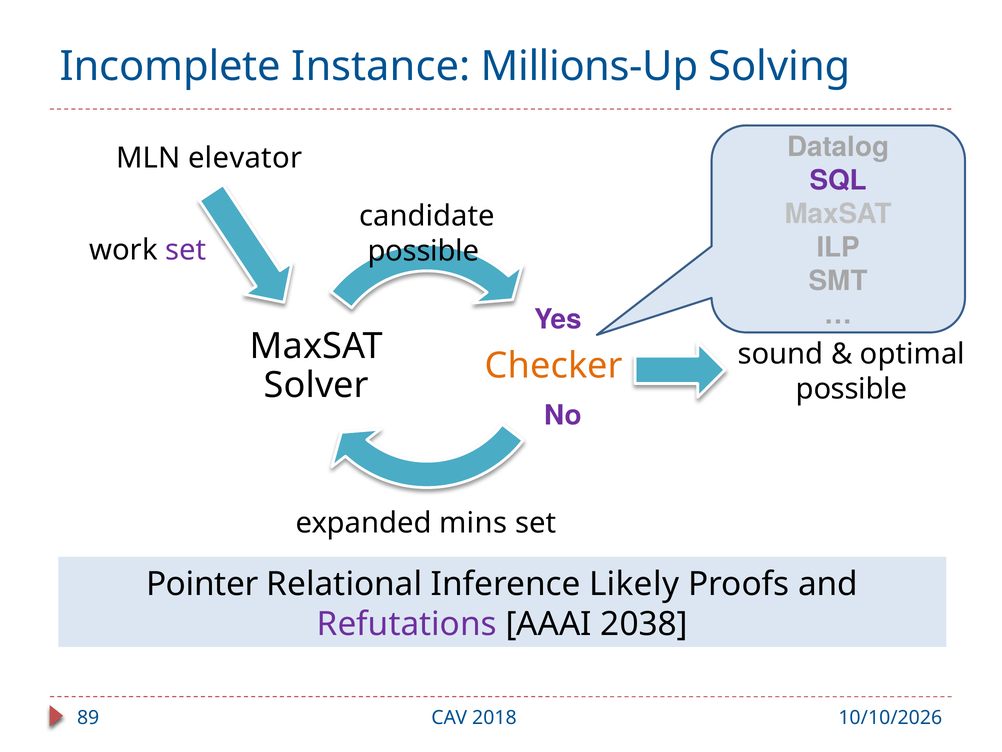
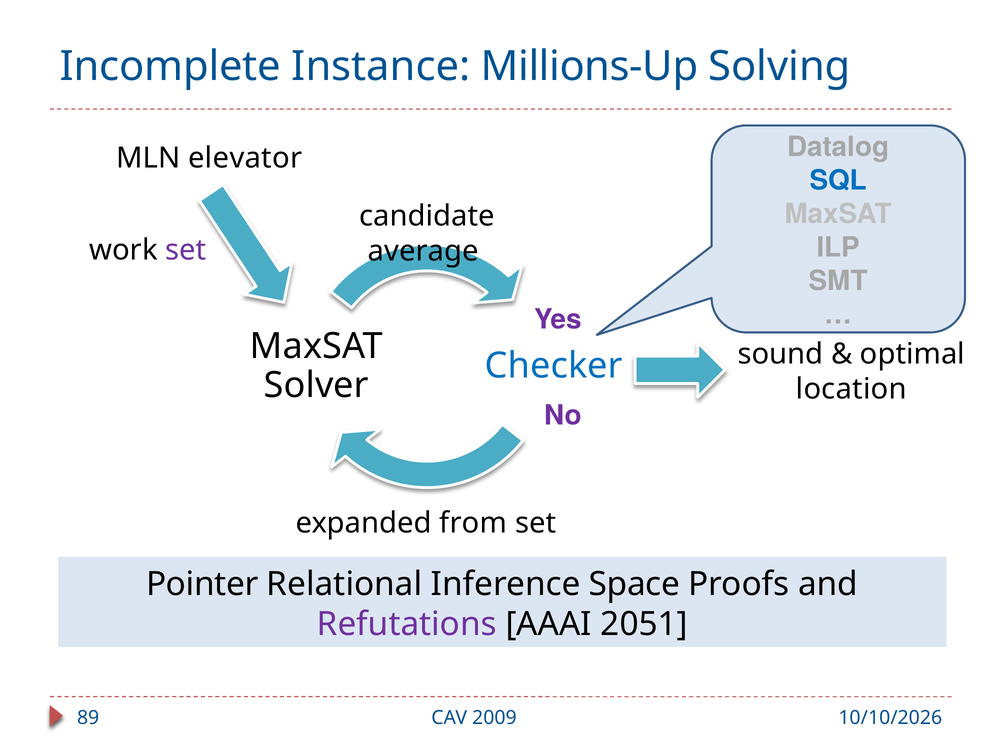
SQL colour: purple -> blue (838, 181)
possible: possible -> average (423, 251)
Checker colour: orange -> blue (554, 366)
possible: possible -> location (851, 389)
mins: mins -> from (473, 523)
Likely: Likely -> Space (634, 584)
2038: 2038 -> 2051 (644, 624)
2018: 2018 -> 2009 (494, 717)
